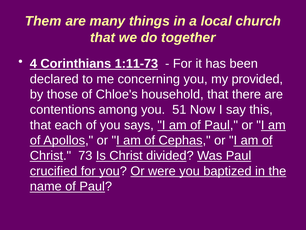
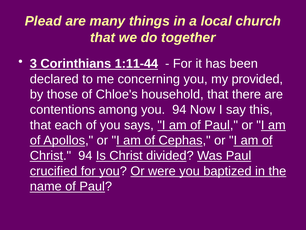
Them: Them -> Plead (43, 21)
4: 4 -> 3 (33, 64)
1:11-73: 1:11-73 -> 1:11-44 (136, 64)
you 51: 51 -> 94 (179, 110)
Christ 73: 73 -> 94 (85, 155)
